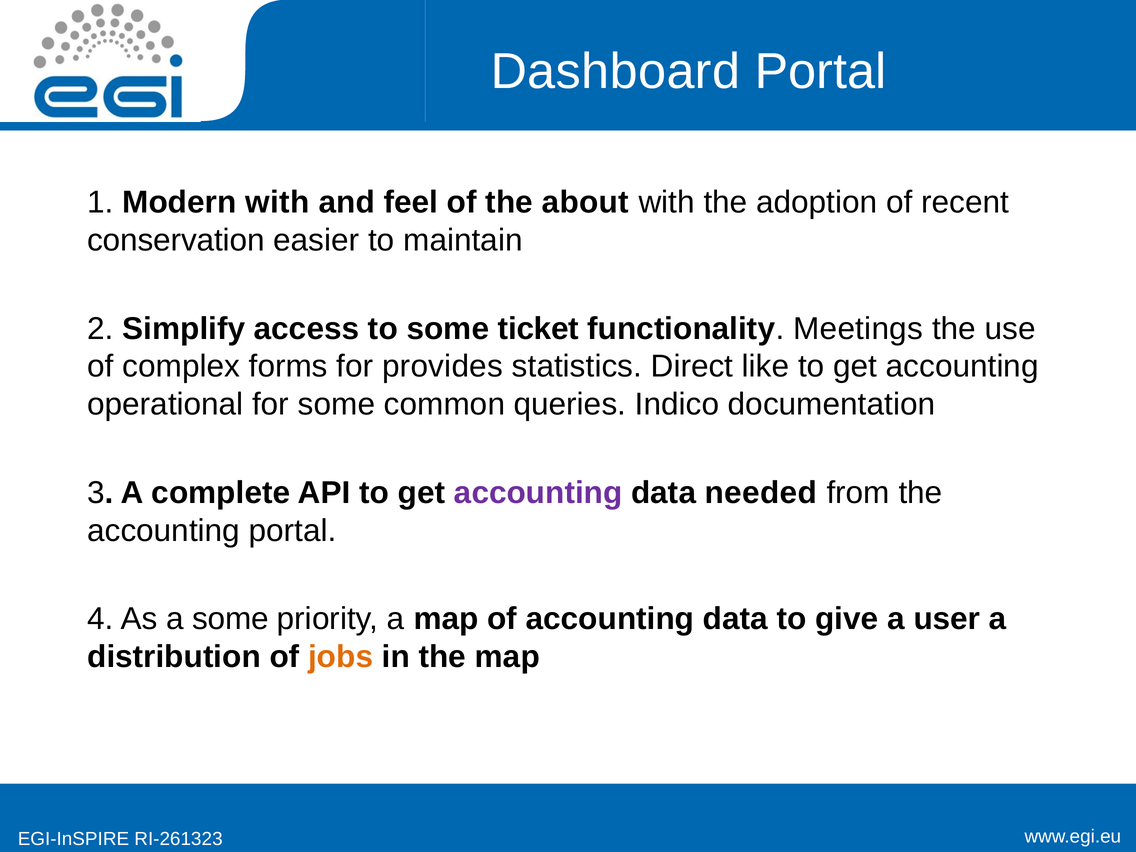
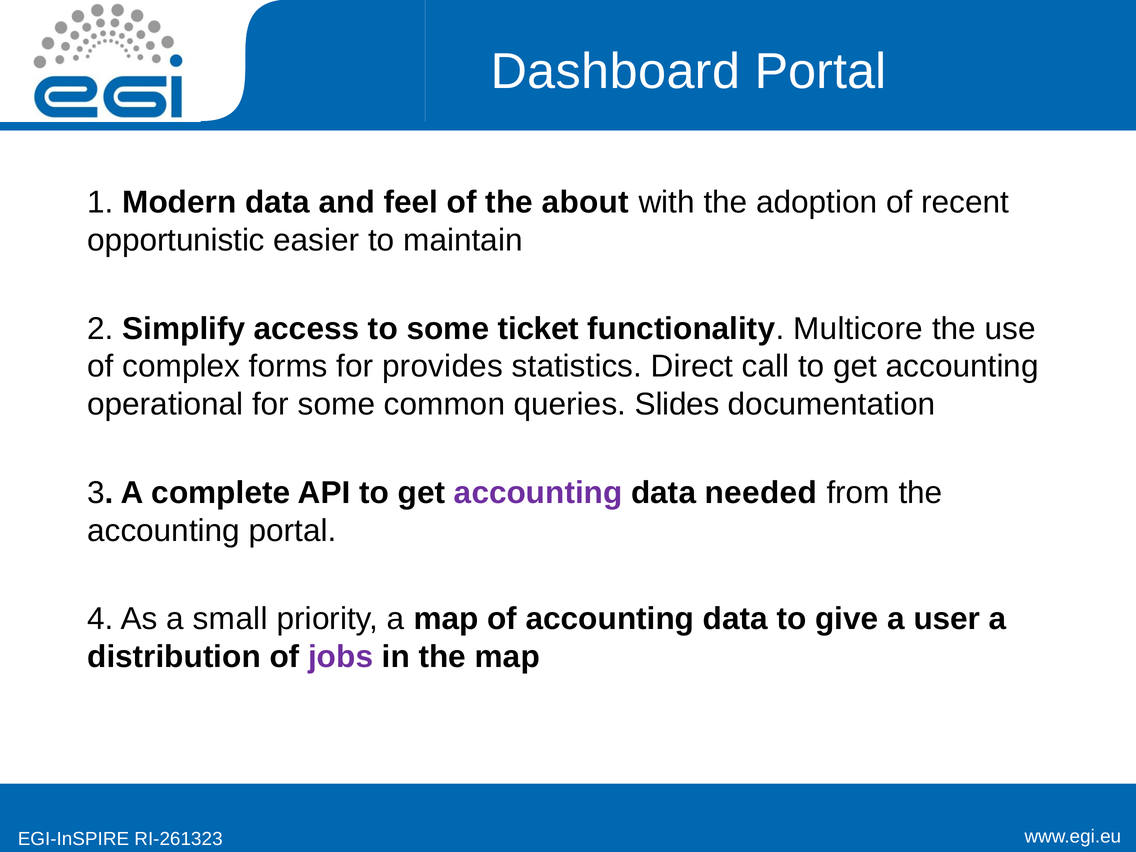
Modern with: with -> data (277, 202)
conservation: conservation -> opportunistic (176, 240)
Meetings: Meetings -> Multicore (858, 329)
like: like -> call (766, 366)
Indico: Indico -> Slides (677, 404)
a some: some -> small (230, 619)
jobs colour: orange -> purple (341, 657)
